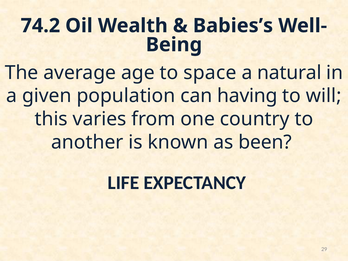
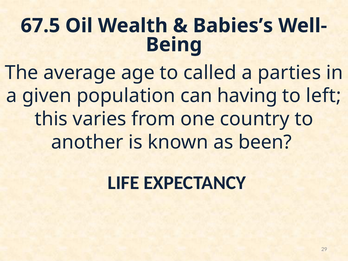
74.2: 74.2 -> 67.5 (40, 26)
space: space -> called (210, 73)
natural: natural -> parties (289, 73)
will: will -> left (324, 96)
